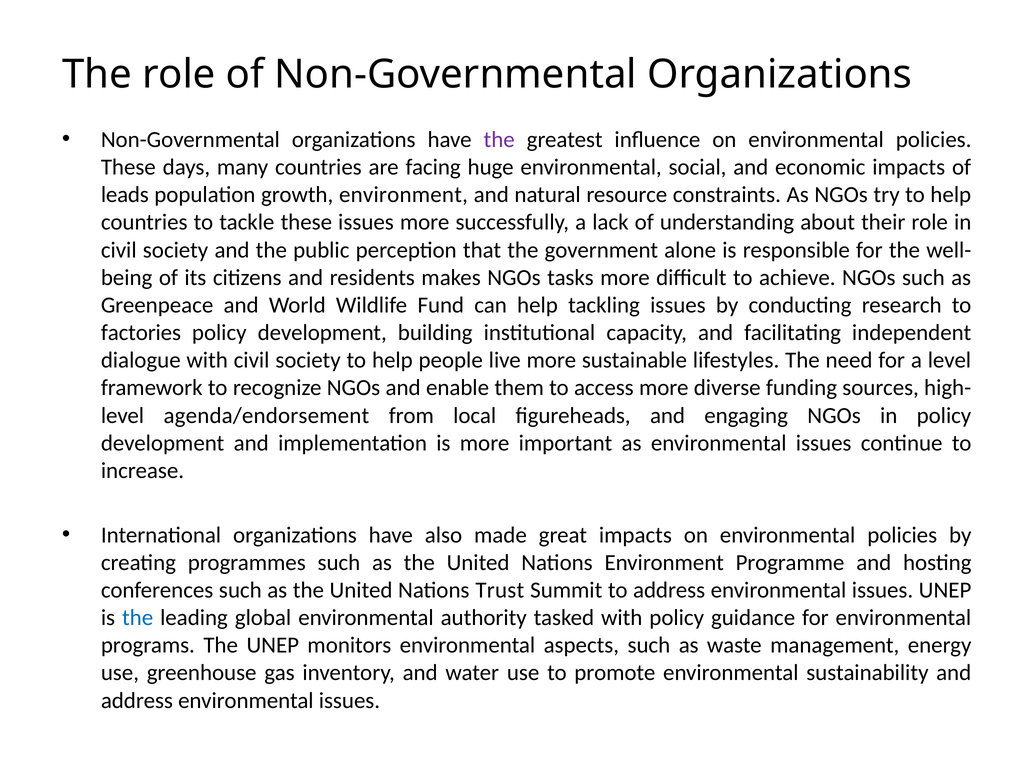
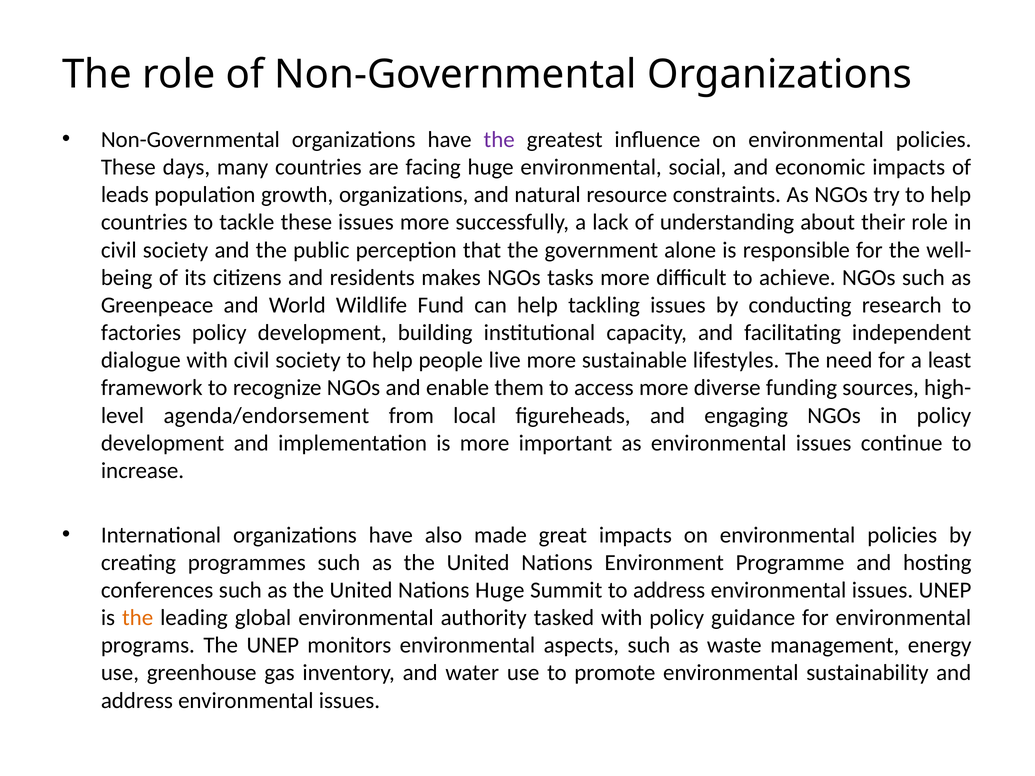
growth environment: environment -> organizations (404, 195)
a level: level -> least (950, 360)
Nations Trust: Trust -> Huge (500, 590)
the colour: blue -> orange (138, 618)
